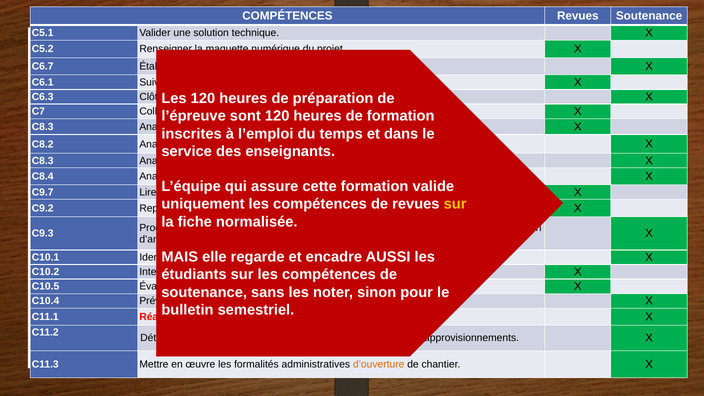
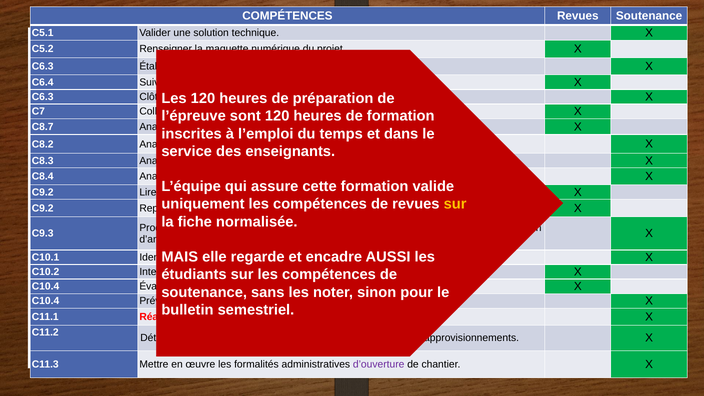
C6.7: C6.7 -> C6.3 (43, 66)
C6.1: C6.1 -> C6.4 (43, 82)
C8.3: C8.3 -> C8.7 (43, 127)
C9.7: C9.7 -> C9.2 (43, 192)
C10.5: C10.5 -> C10.4 (46, 286)
d’ouverture colour: orange -> purple (379, 364)
